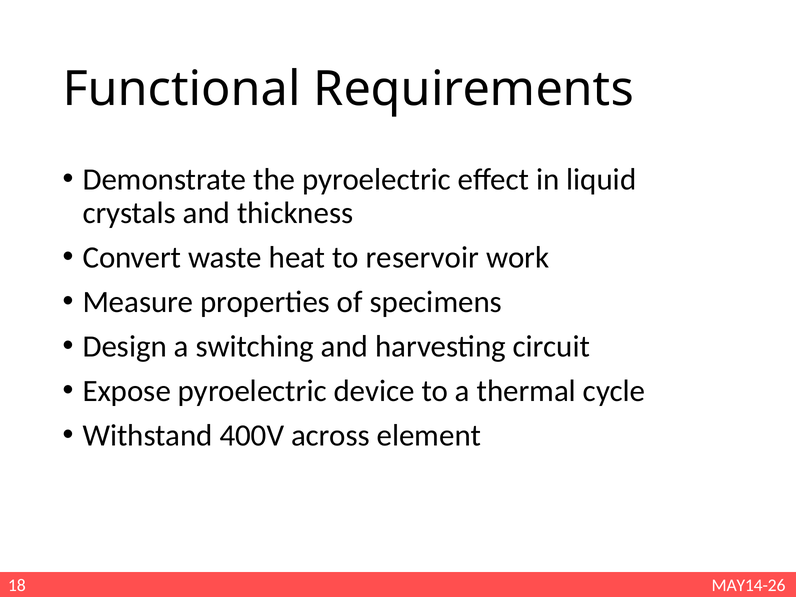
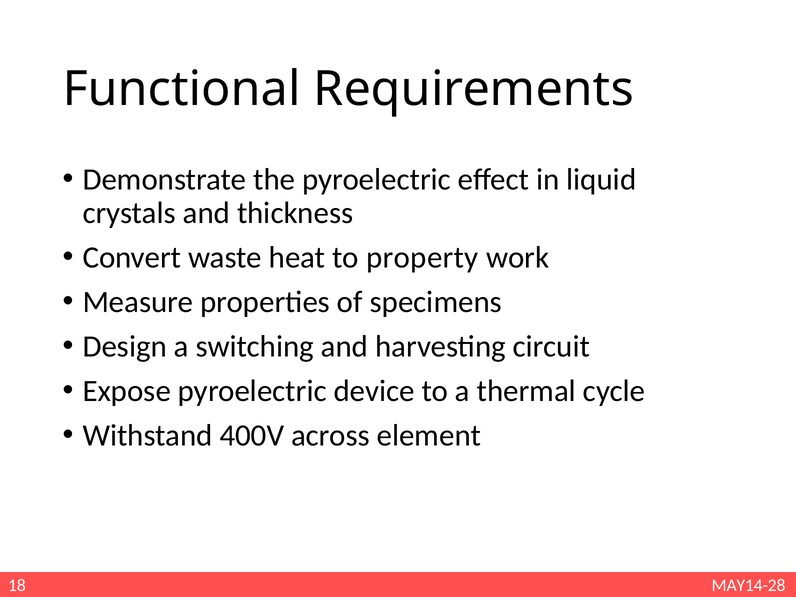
reservoir: reservoir -> property (422, 257)
MAY14-26: MAY14-26 -> MAY14-28 (749, 585)
